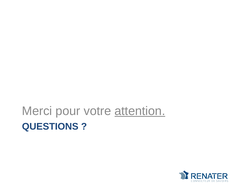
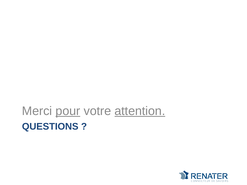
pour underline: none -> present (68, 111)
